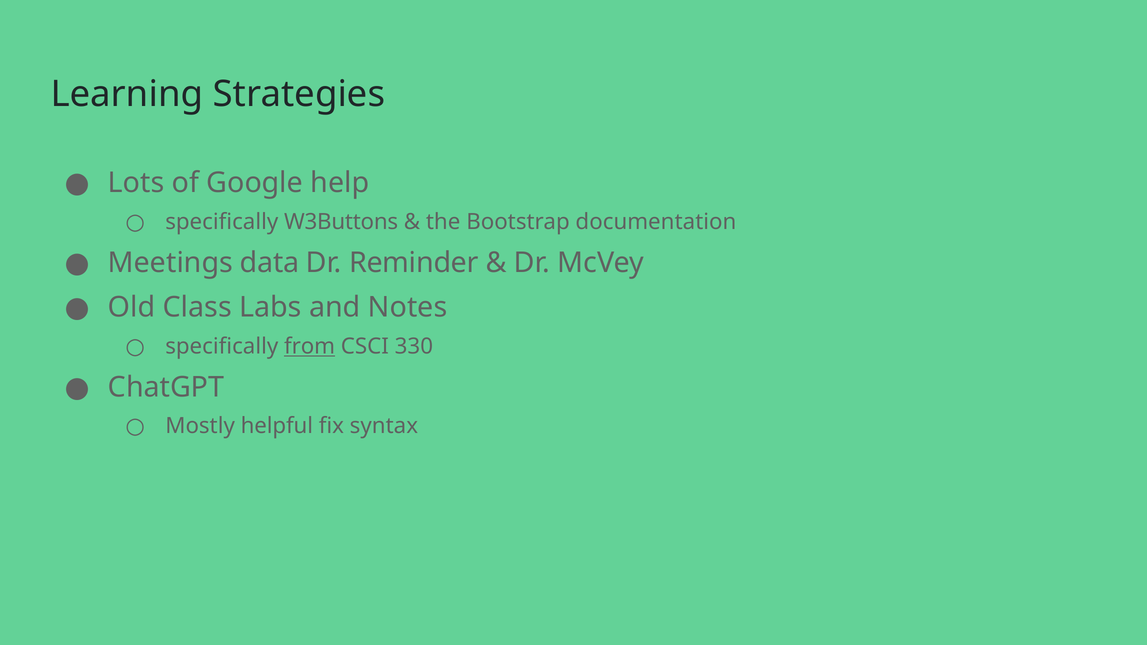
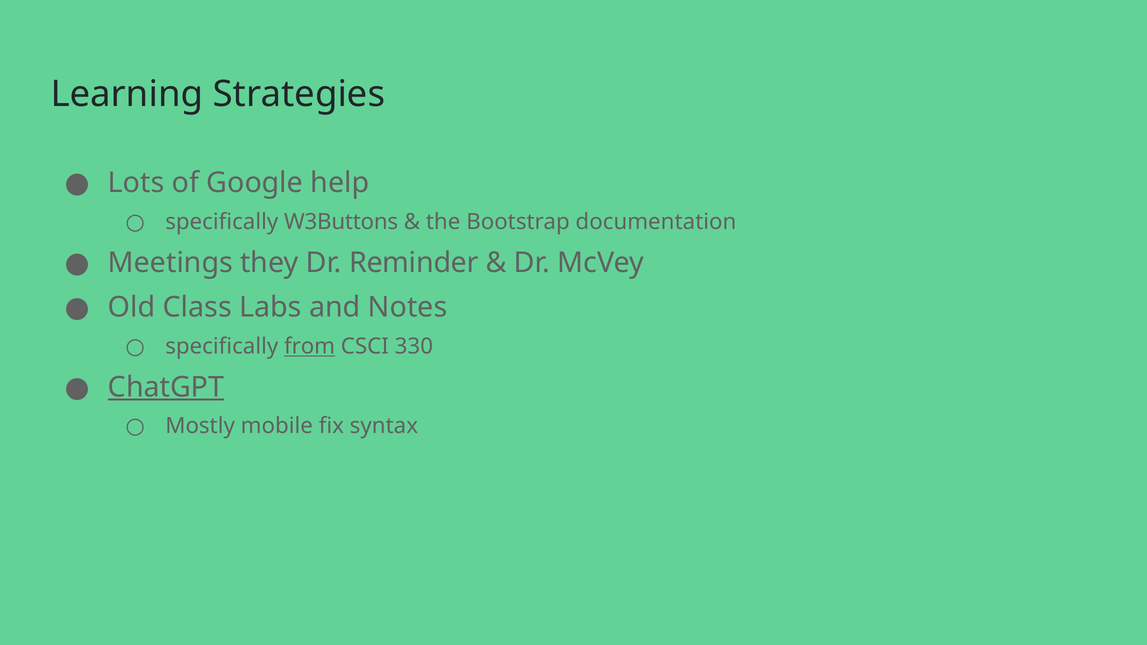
data: data -> they (269, 263)
ChatGPT underline: none -> present (166, 387)
helpful: helpful -> mobile (277, 426)
